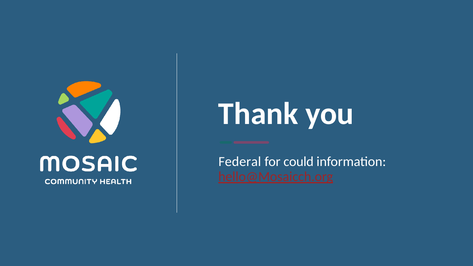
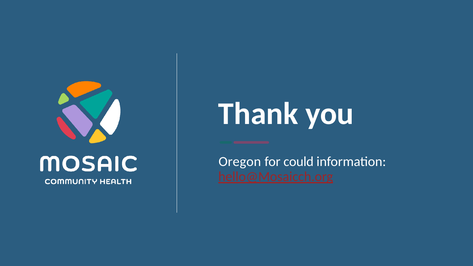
Federal: Federal -> Oregon (240, 162)
